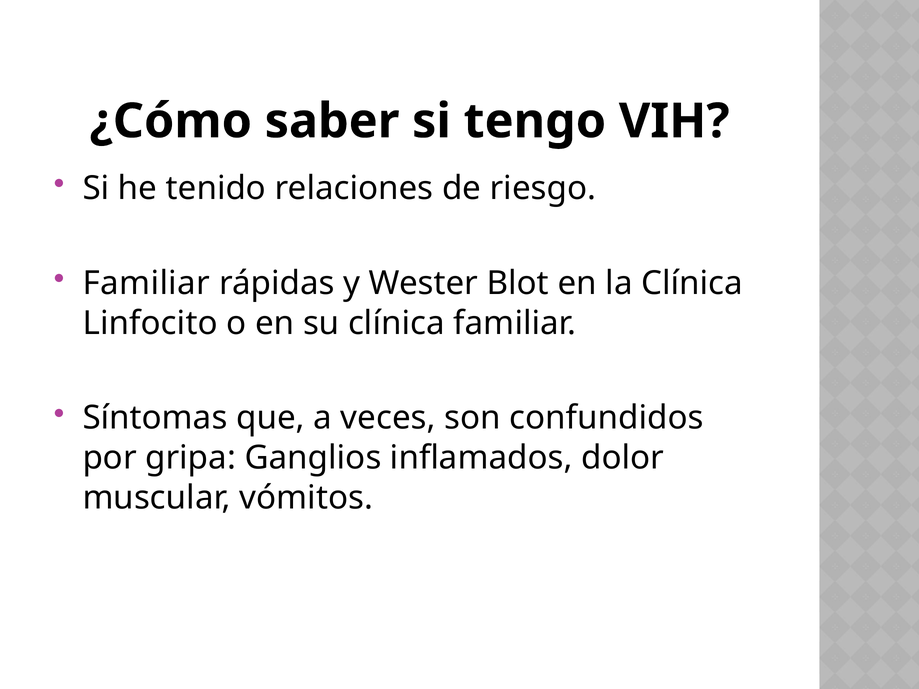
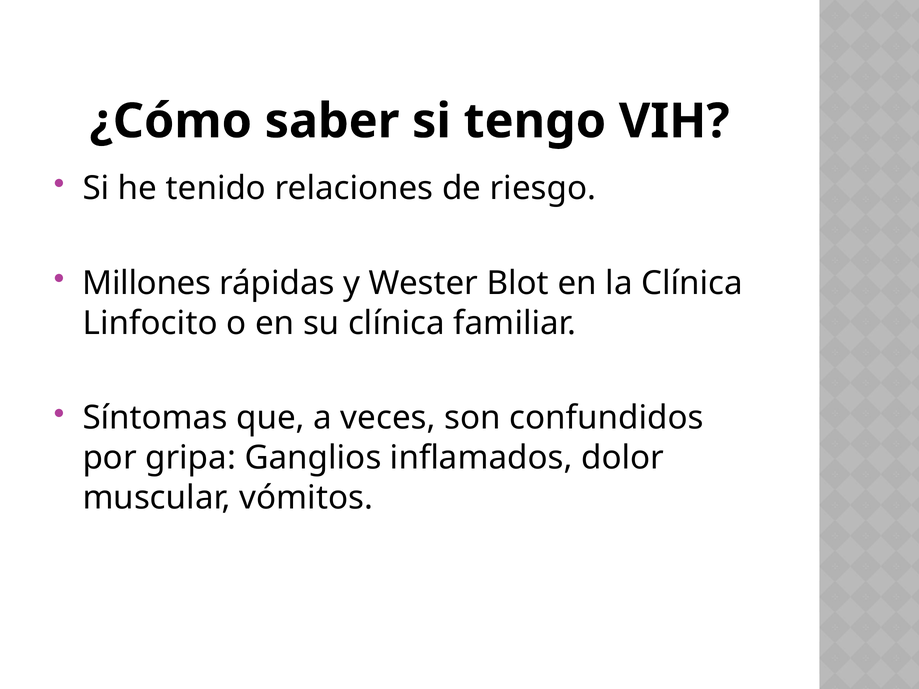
Familiar: Familiar -> Millones (147, 283)
